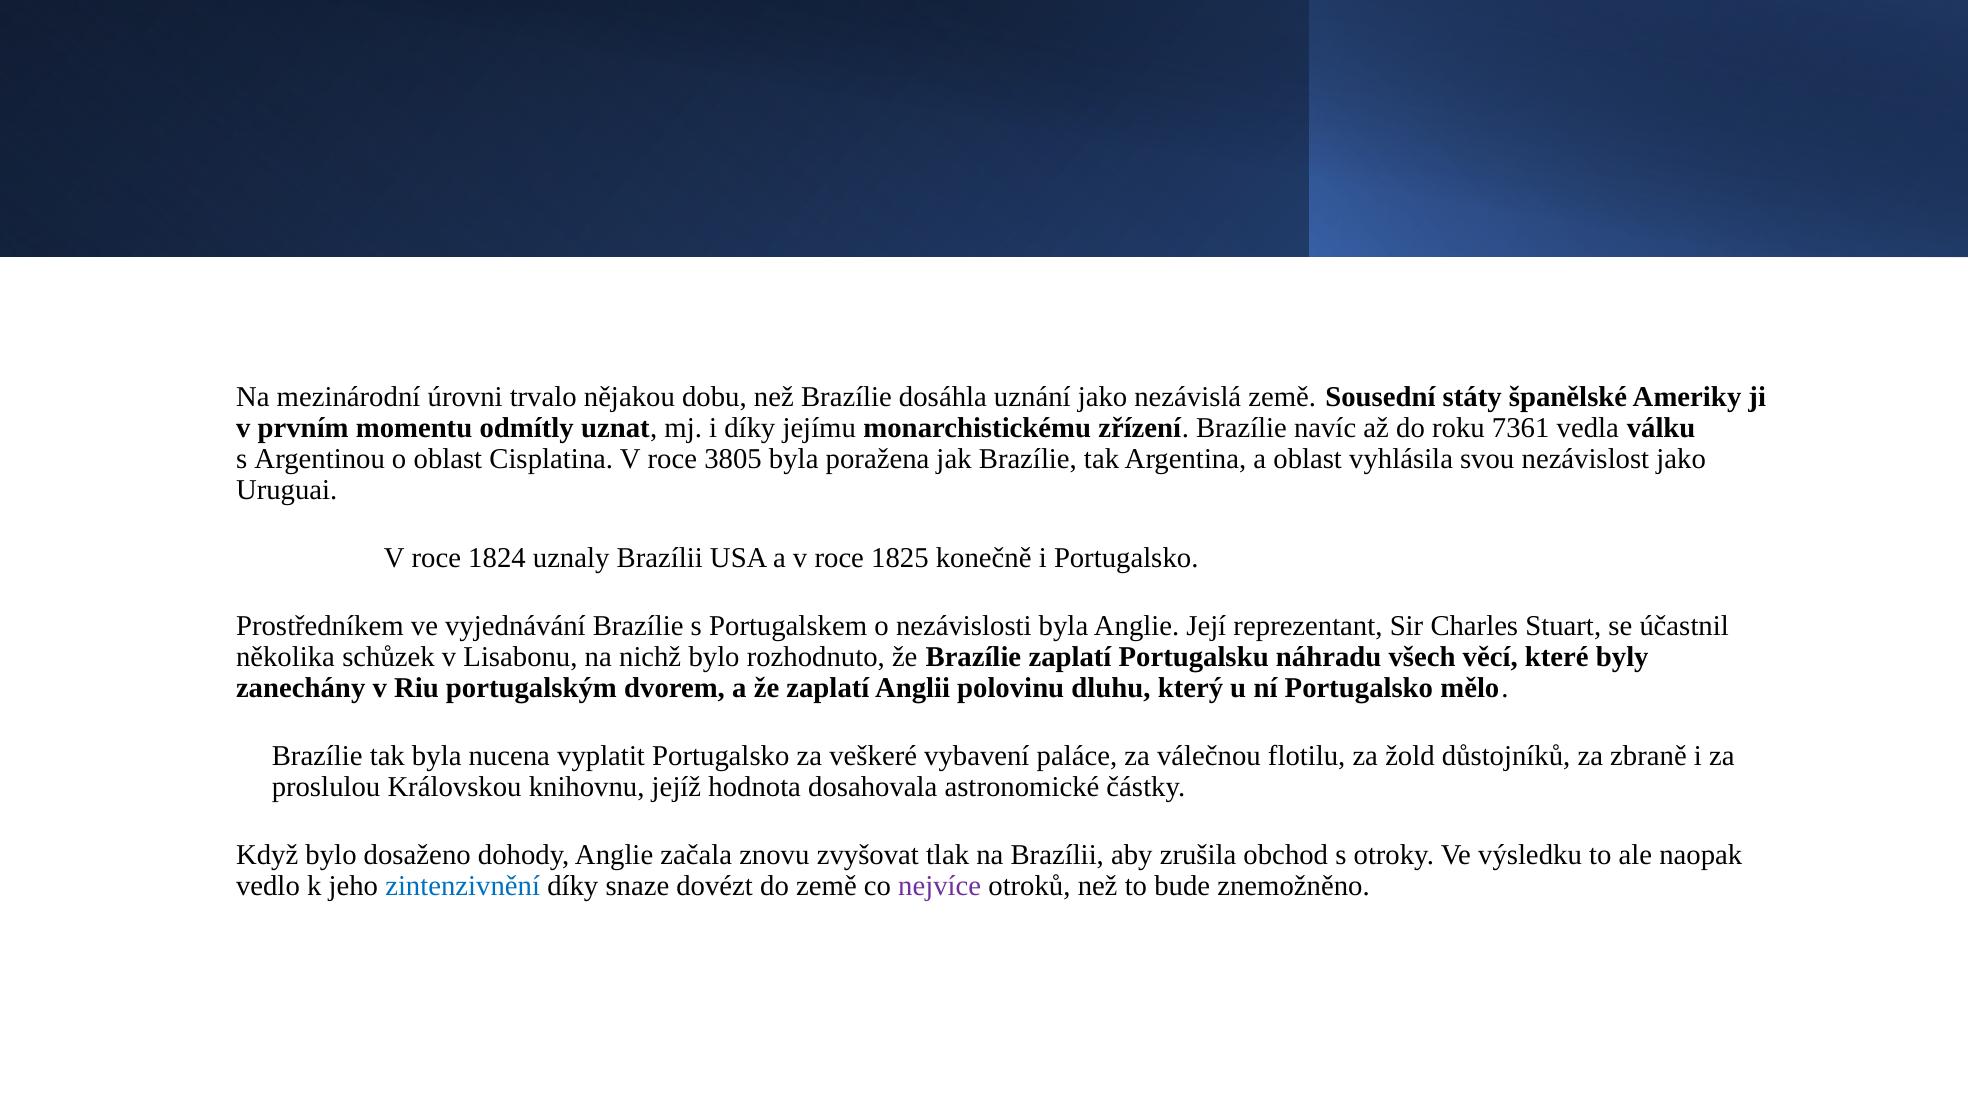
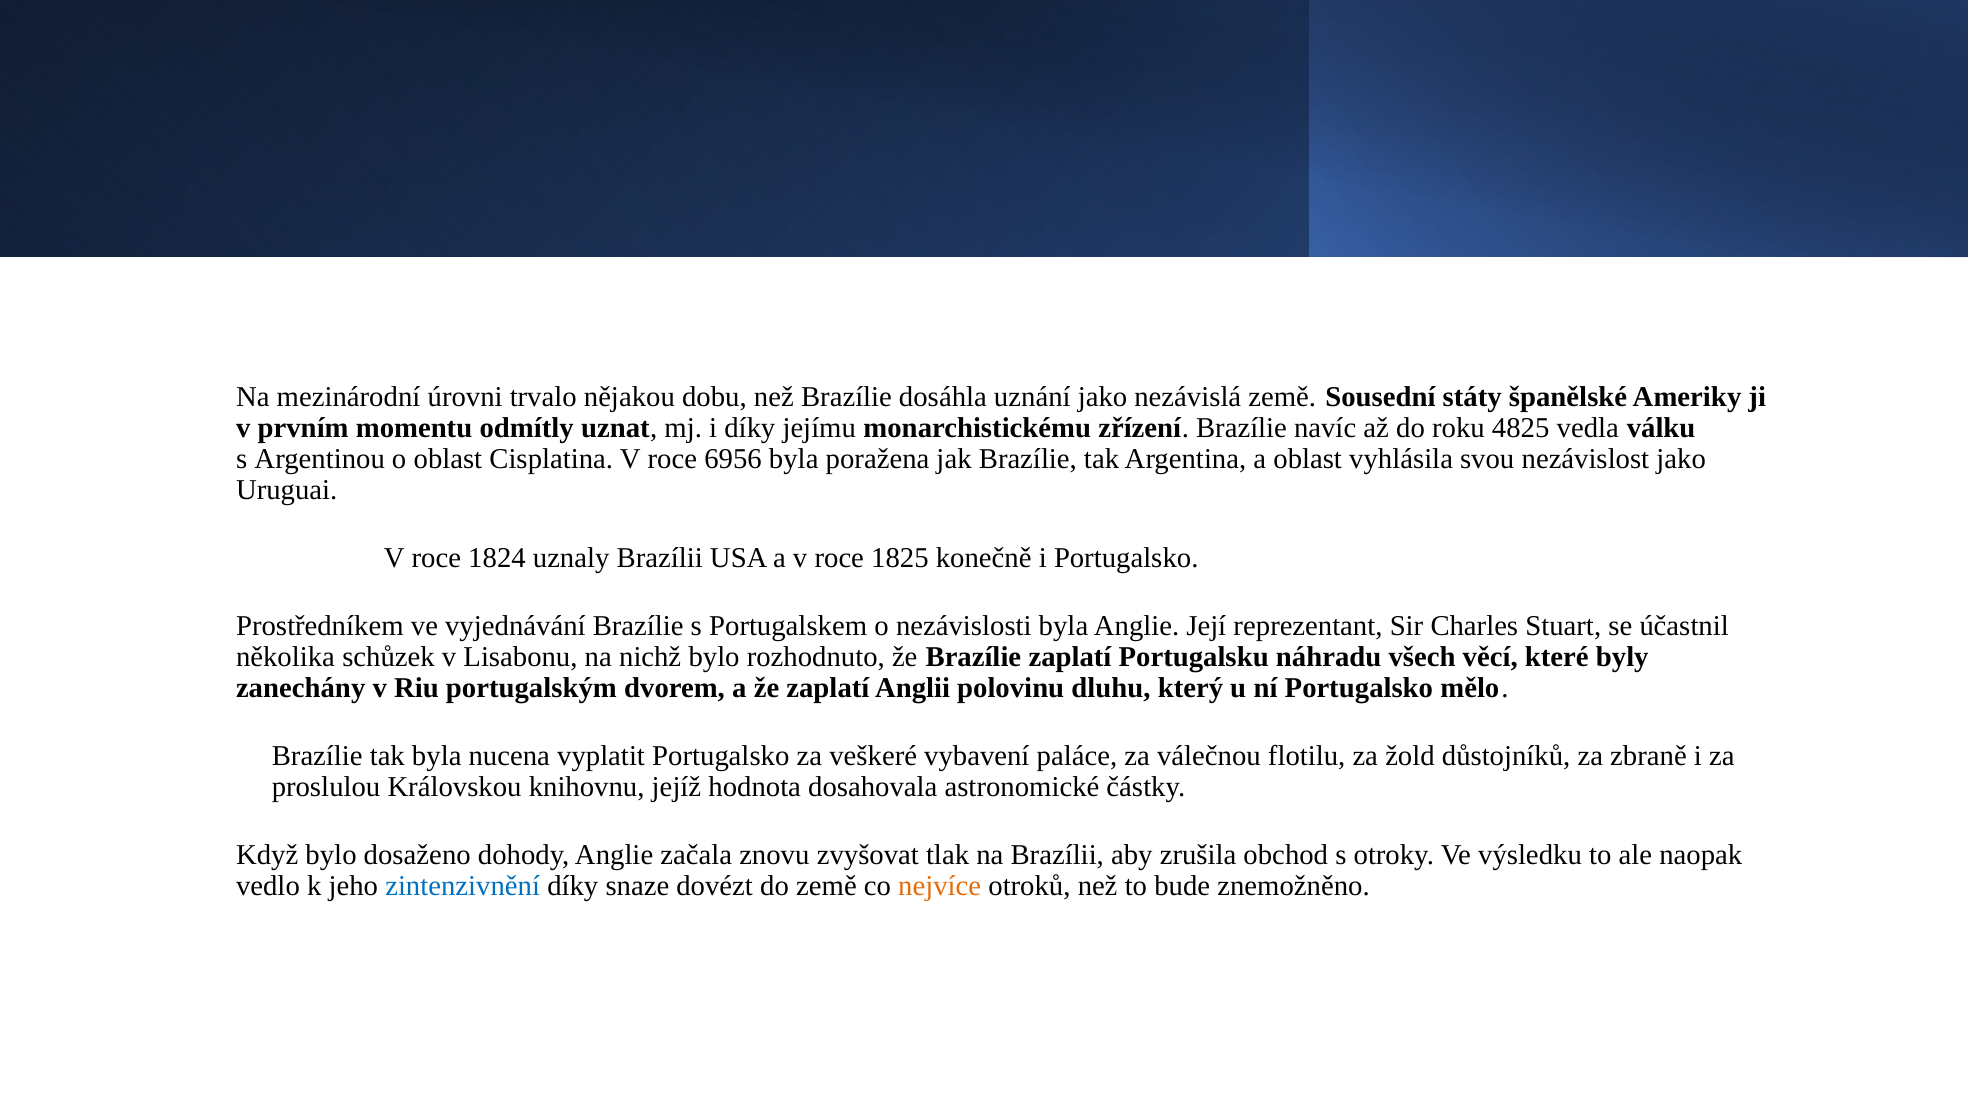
7361: 7361 -> 4825 (1521, 428)
3805: 3805 -> 6956 (733, 459)
nejvíce colour: purple -> orange (940, 886)
